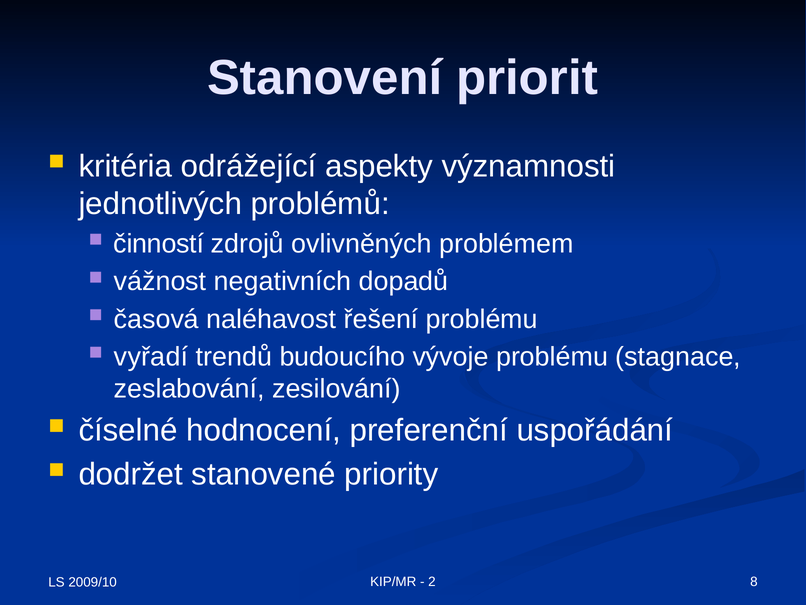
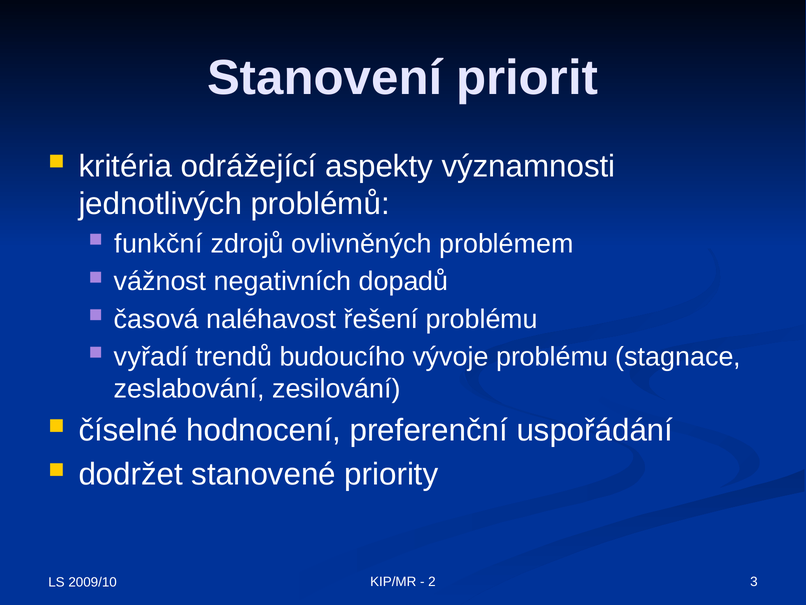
činností: činností -> funkční (158, 244)
8: 8 -> 3 (754, 582)
